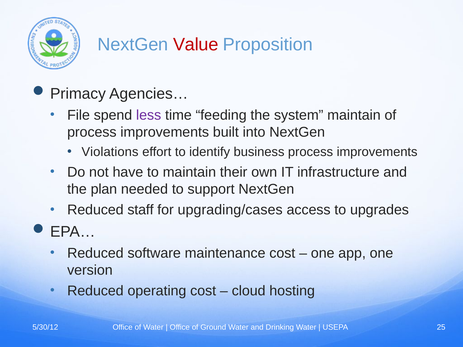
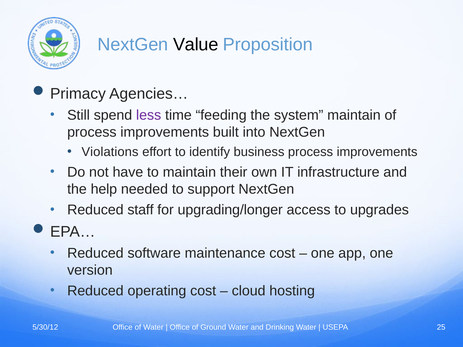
Value colour: red -> black (196, 44)
File: File -> Still (79, 115)
plan: plan -> help (104, 189)
upgrading/cases: upgrading/cases -> upgrading/longer (230, 210)
